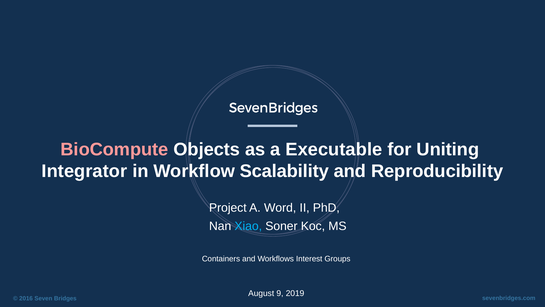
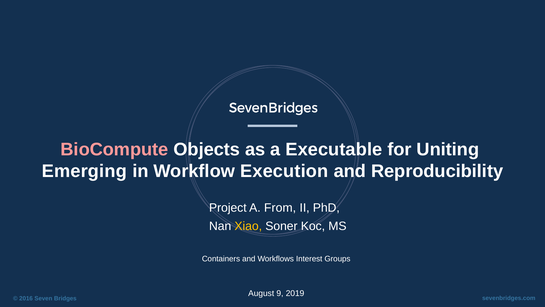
Integrator: Integrator -> Emerging (84, 171)
Scalability: Scalability -> Execution (284, 171)
Word: Word -> From (280, 208)
Xiao colour: light blue -> yellow (248, 226)
